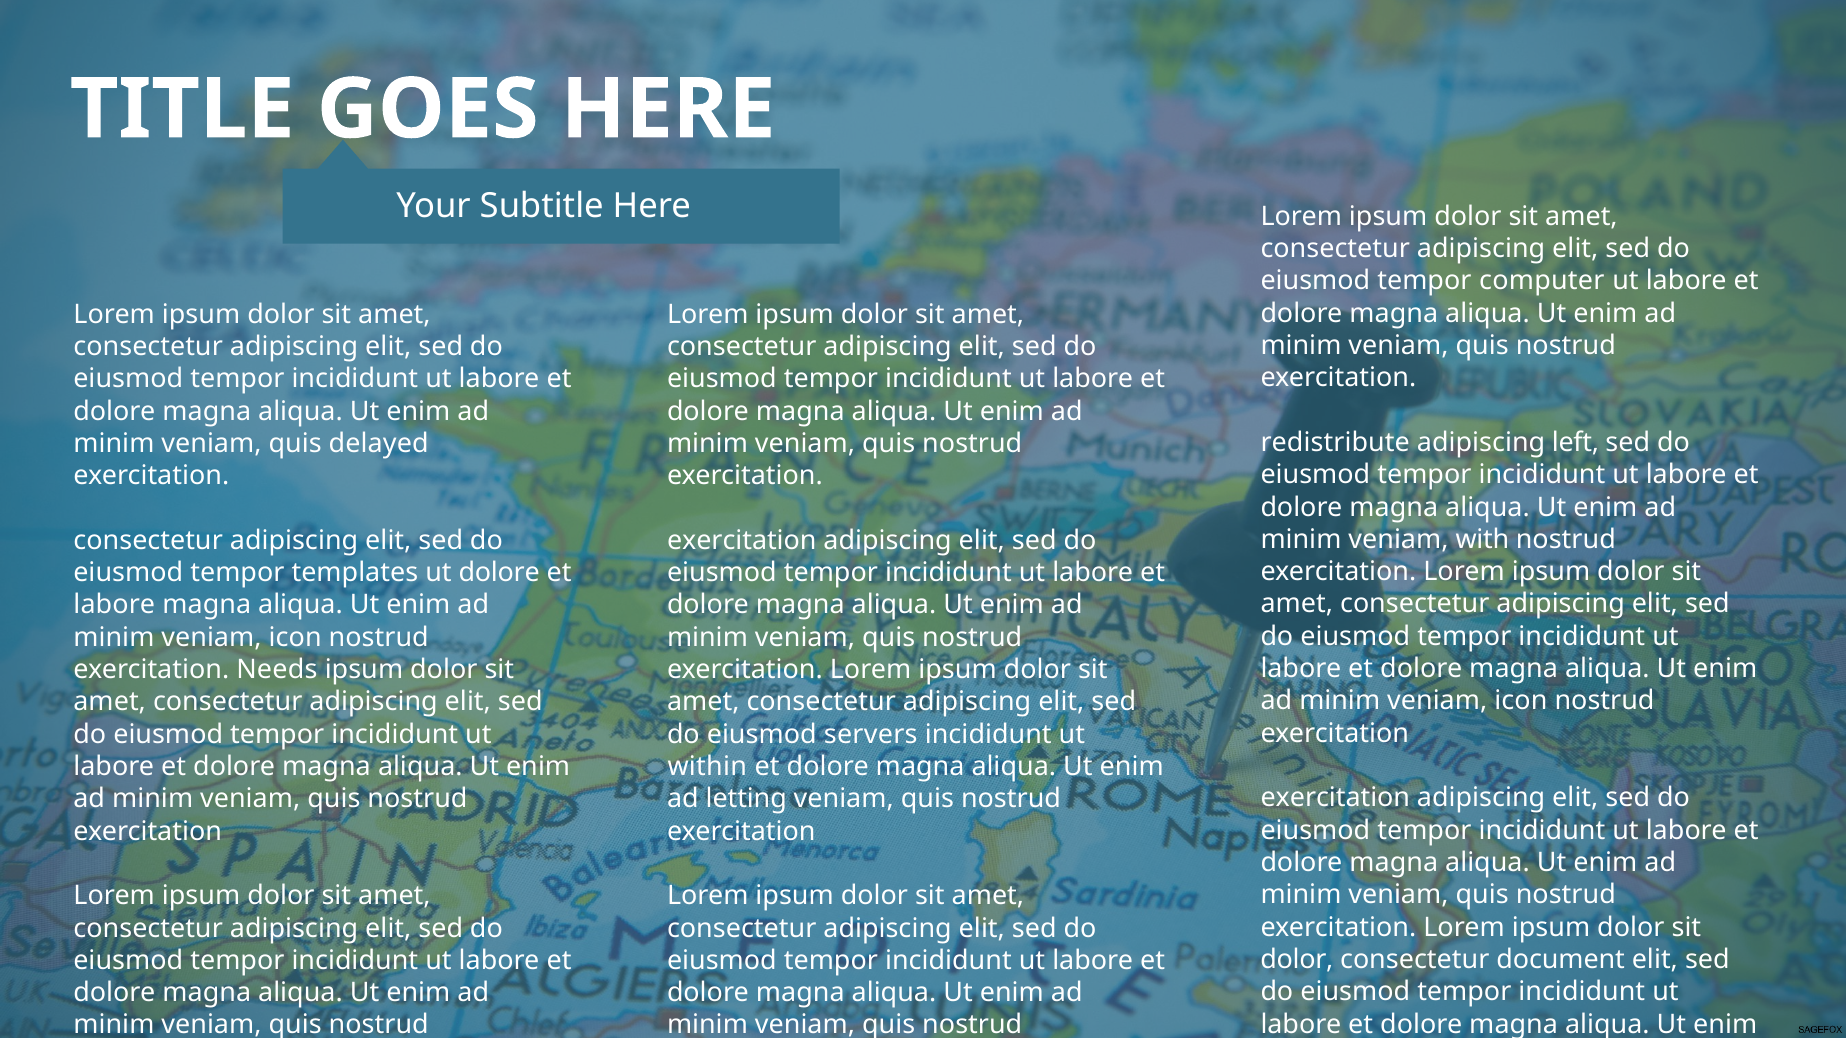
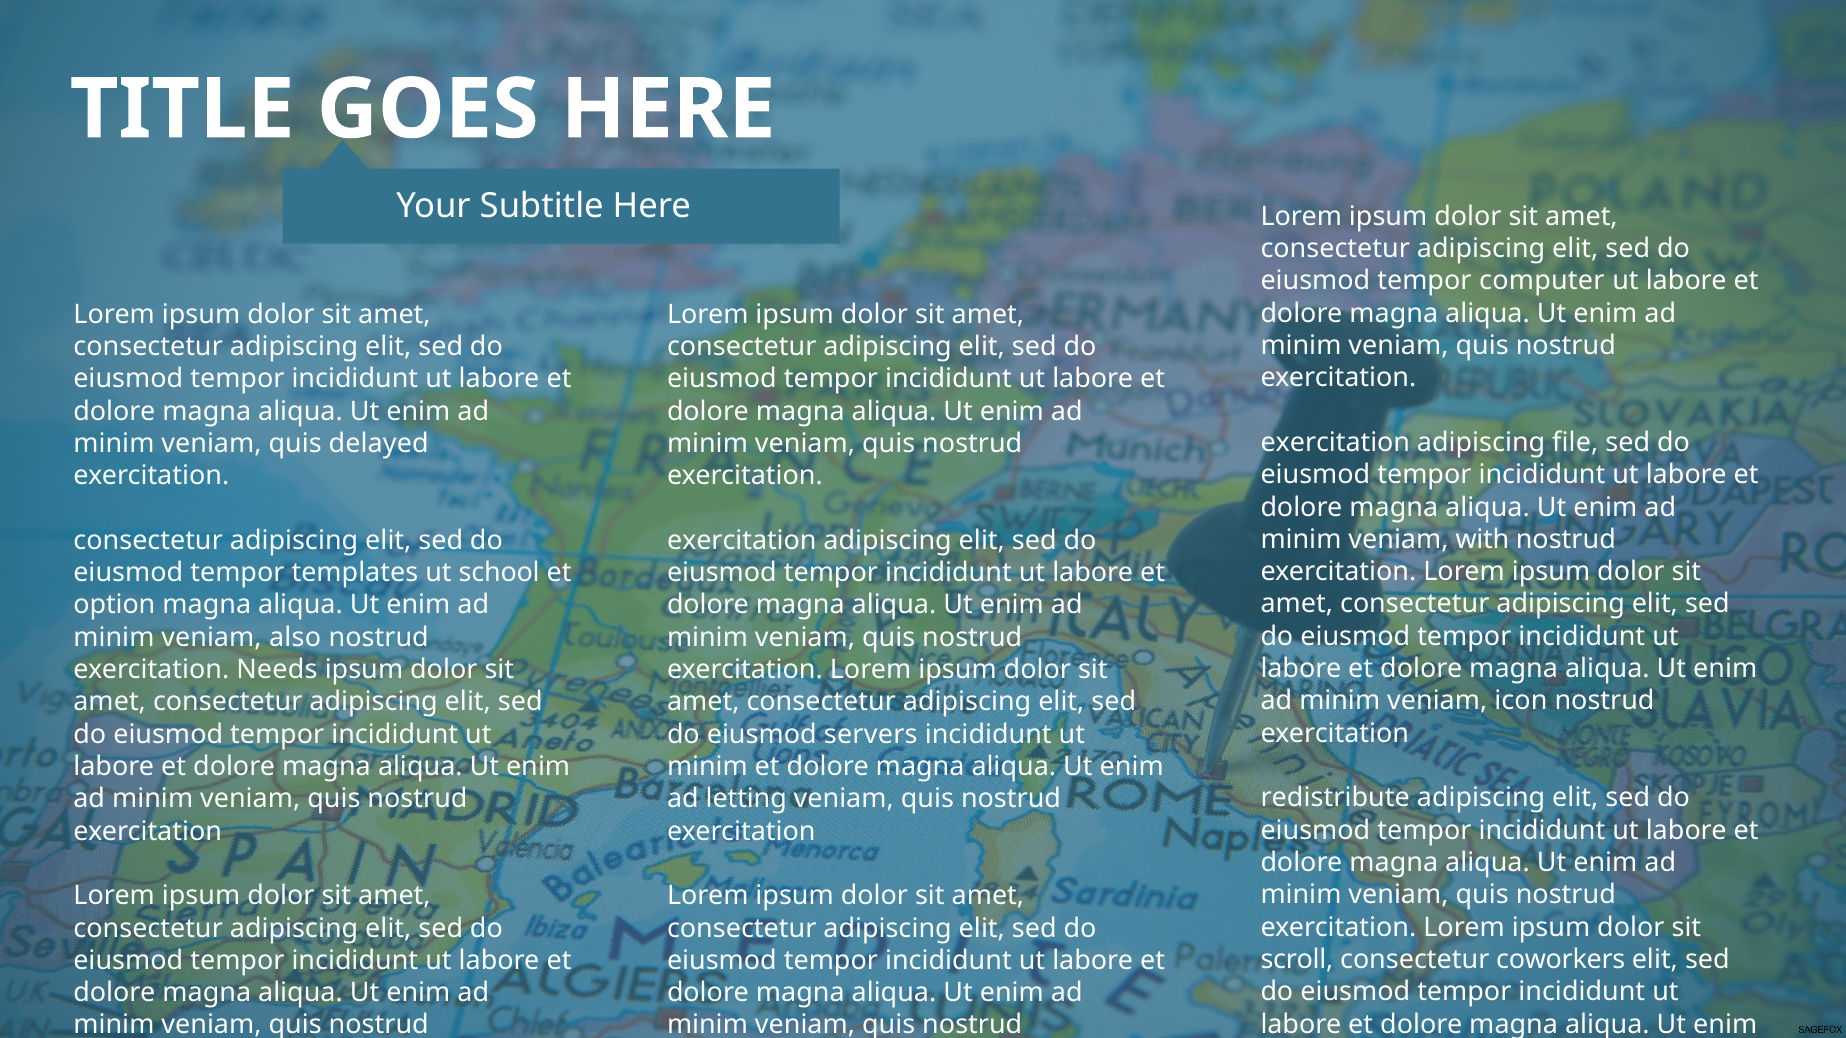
redistribute: redistribute -> exercitation (1335, 443)
left: left -> file (1575, 443)
ut dolore: dolore -> school (499, 573)
labore: labore -> option (114, 605)
icon: icon -> also (295, 638)
within: within -> minim (707, 767)
exercitation: exercitation -> redistribute (1335, 798)
dolor: dolor -> scroll (1297, 960)
document: document -> coworkers (1561, 960)
